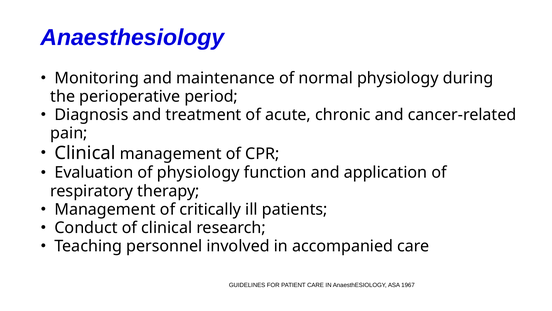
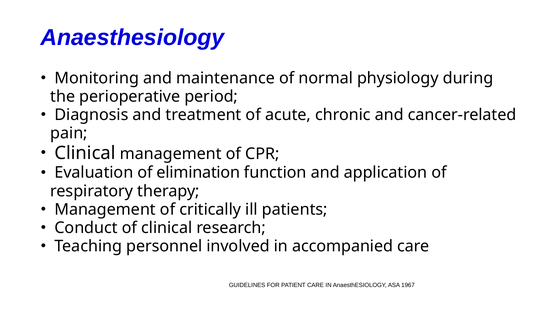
of physiology: physiology -> elimination (198, 172)
